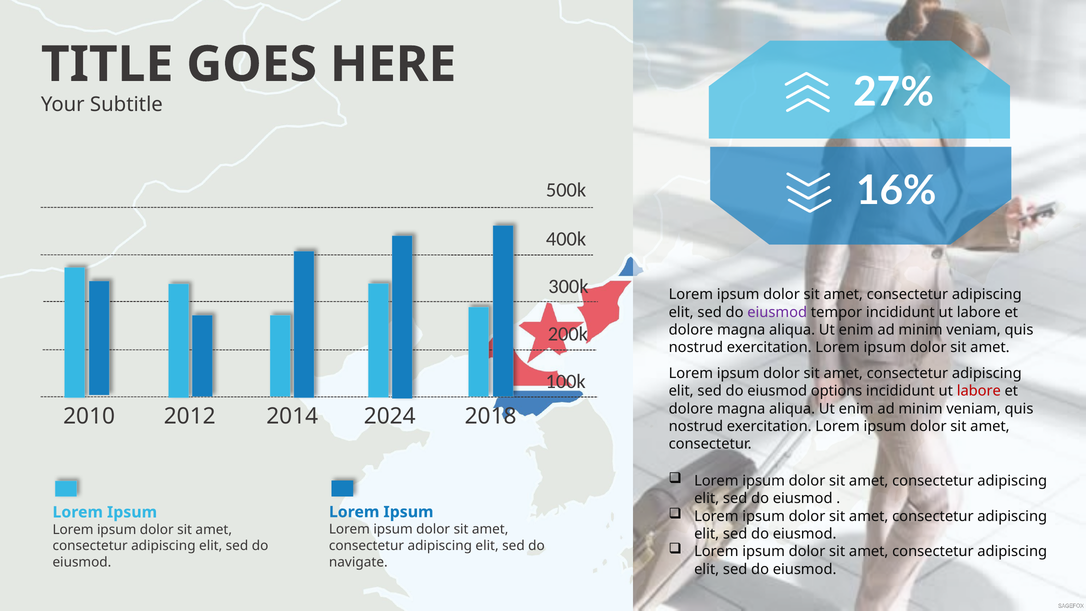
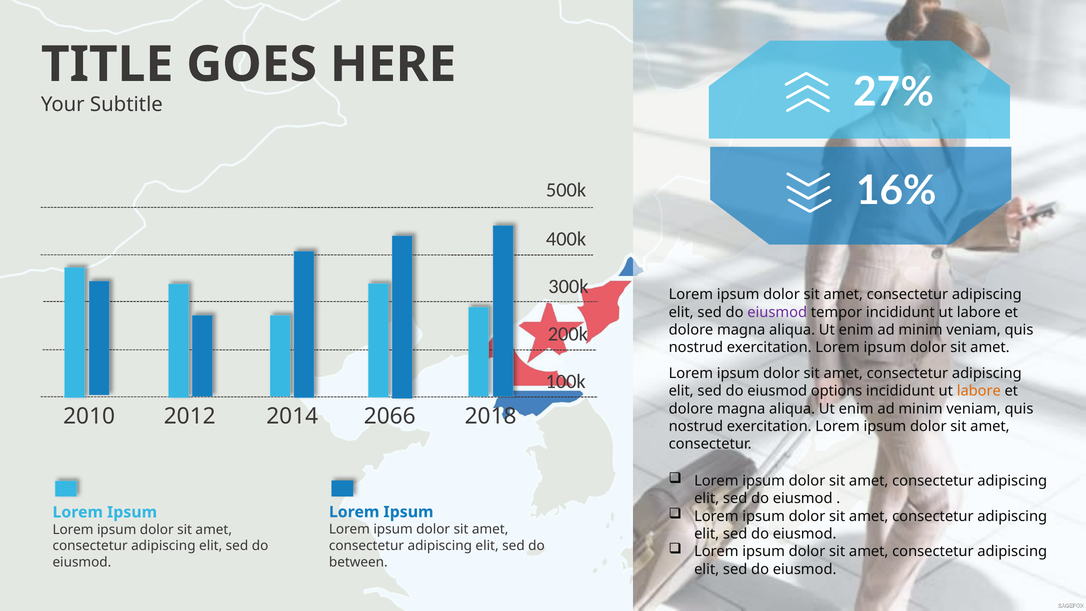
labore colour: red -> orange (979, 391)
2024: 2024 -> 2066 (390, 416)
navigate: navigate -> between (358, 562)
